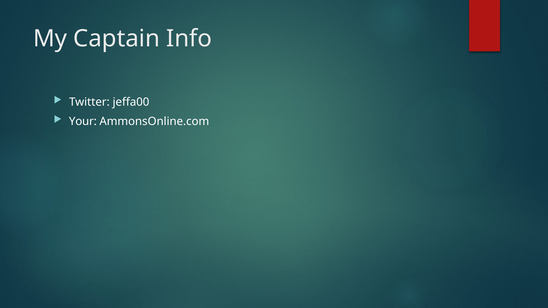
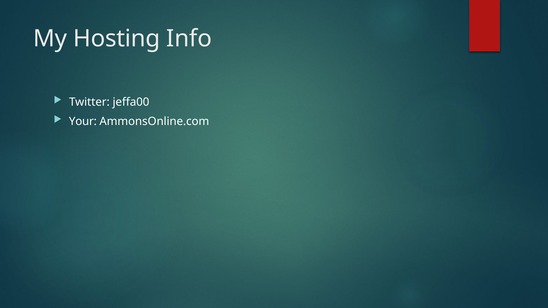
Captain: Captain -> Hosting (117, 38)
